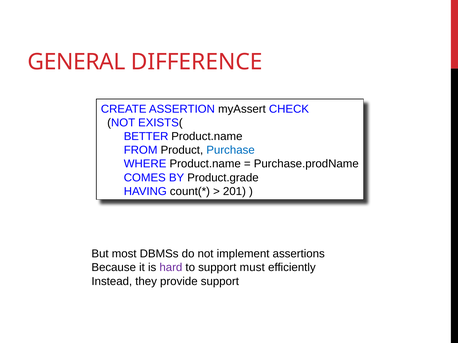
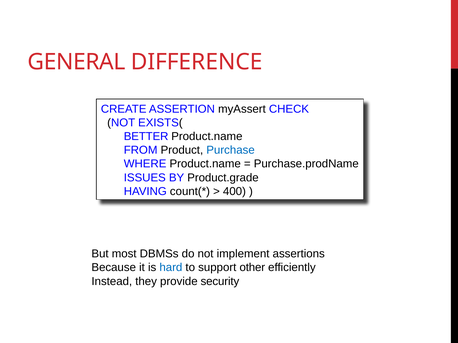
COMES: COMES -> ISSUES (145, 178)
201: 201 -> 400 (234, 192)
hard colour: purple -> blue (171, 268)
must: must -> other (252, 268)
provide support: support -> security (220, 282)
